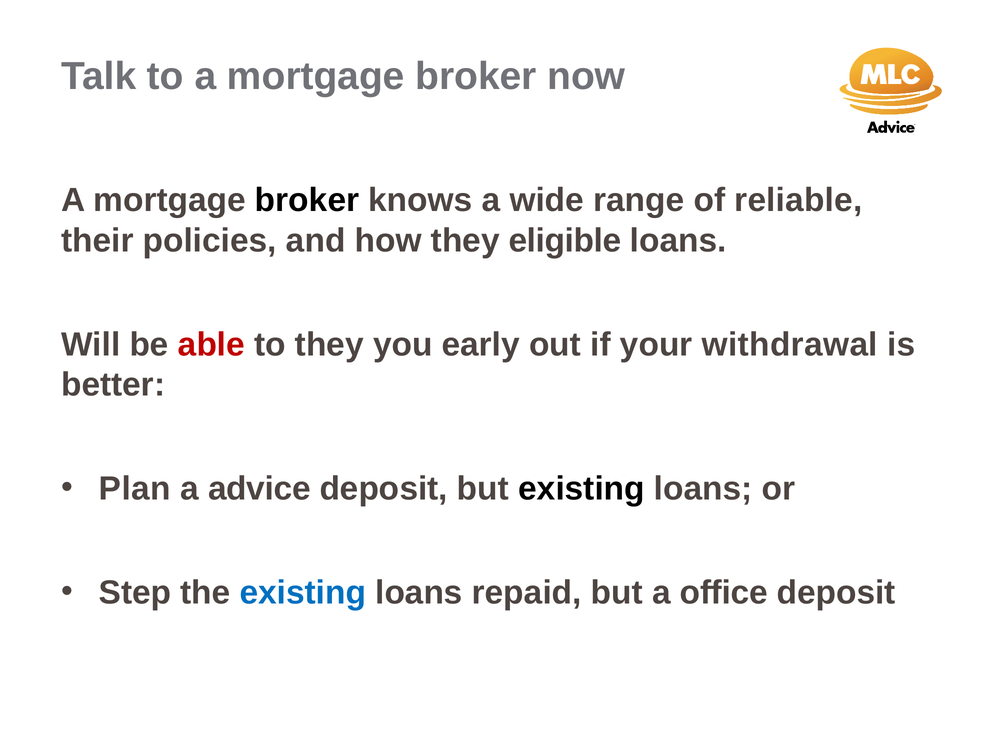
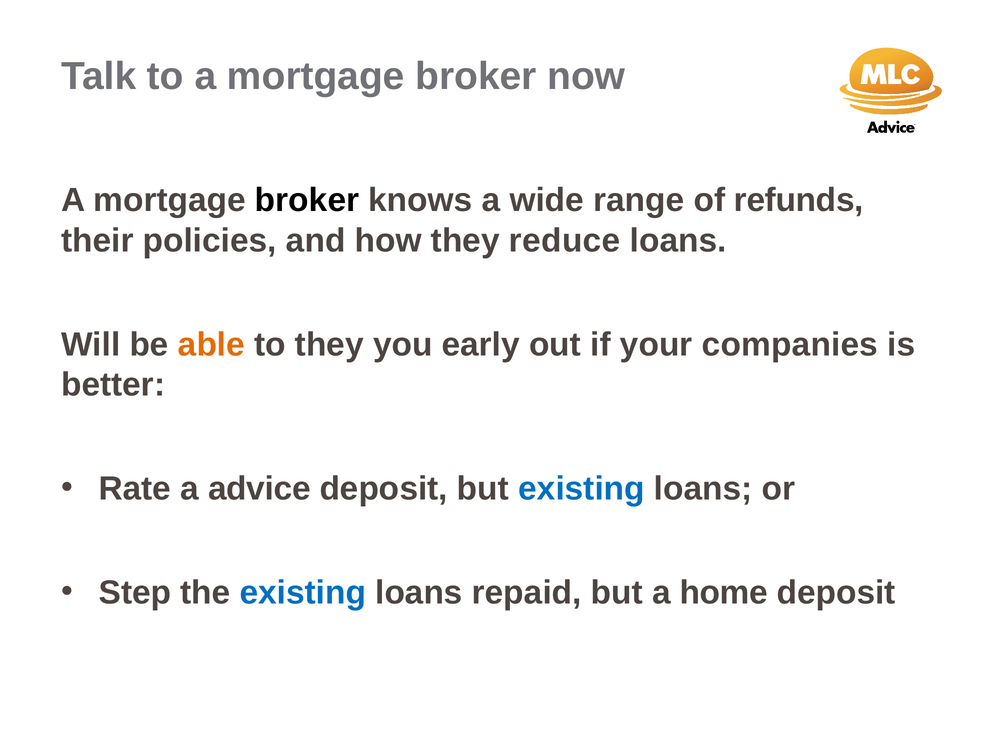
reliable: reliable -> refunds (799, 200)
eligible: eligible -> reduce (565, 240)
able colour: red -> orange (211, 345)
withdrawal: withdrawal -> companies (790, 345)
Plan: Plan -> Rate (135, 489)
existing colour: black -> blue (581, 489)
office: office -> home (724, 593)
